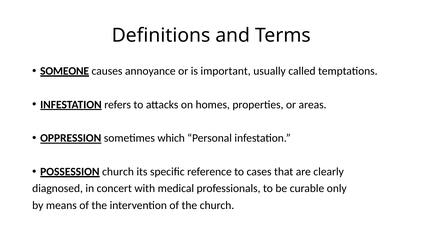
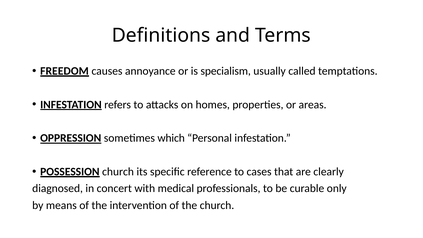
SOMEONE: SOMEONE -> FREEDOM (64, 71)
important: important -> specialism (226, 71)
